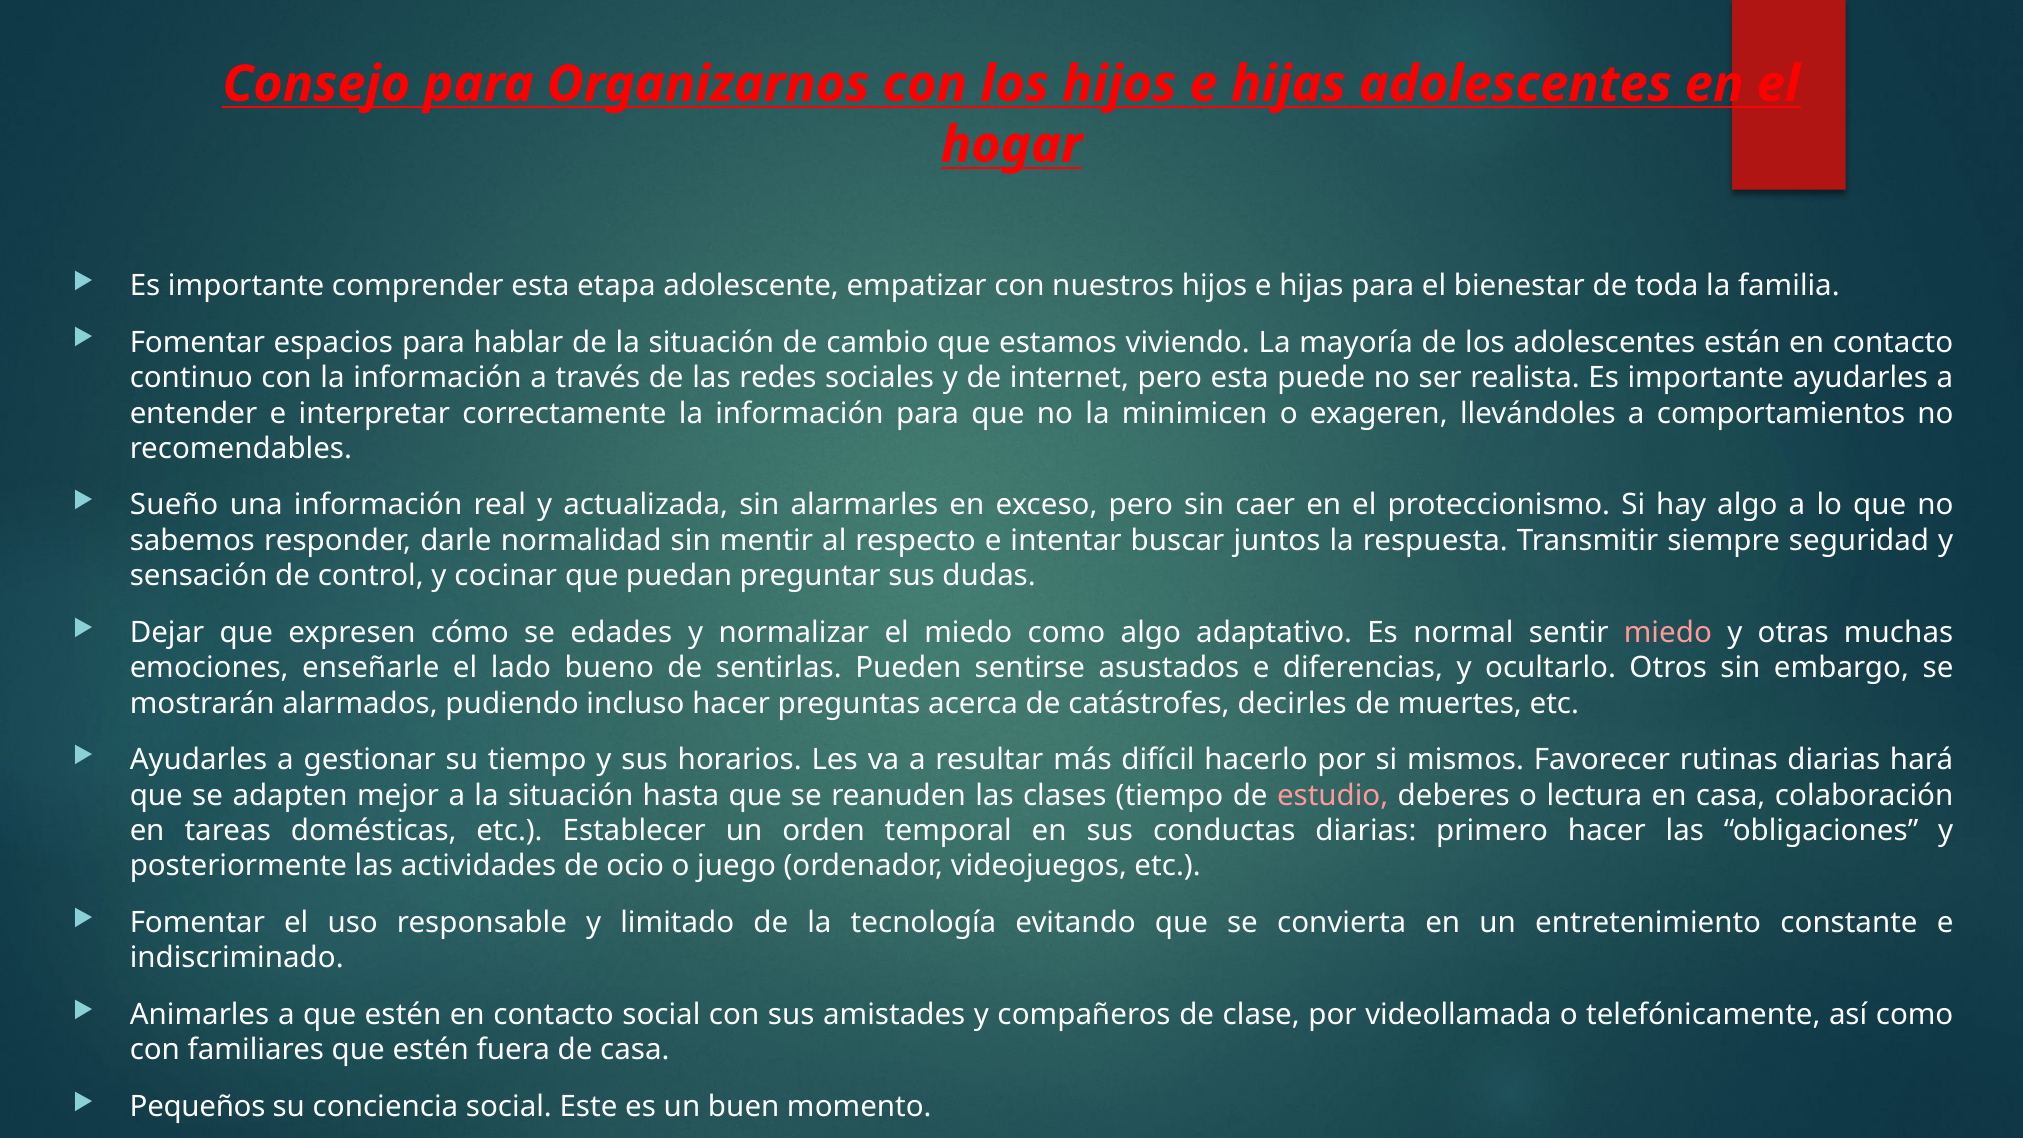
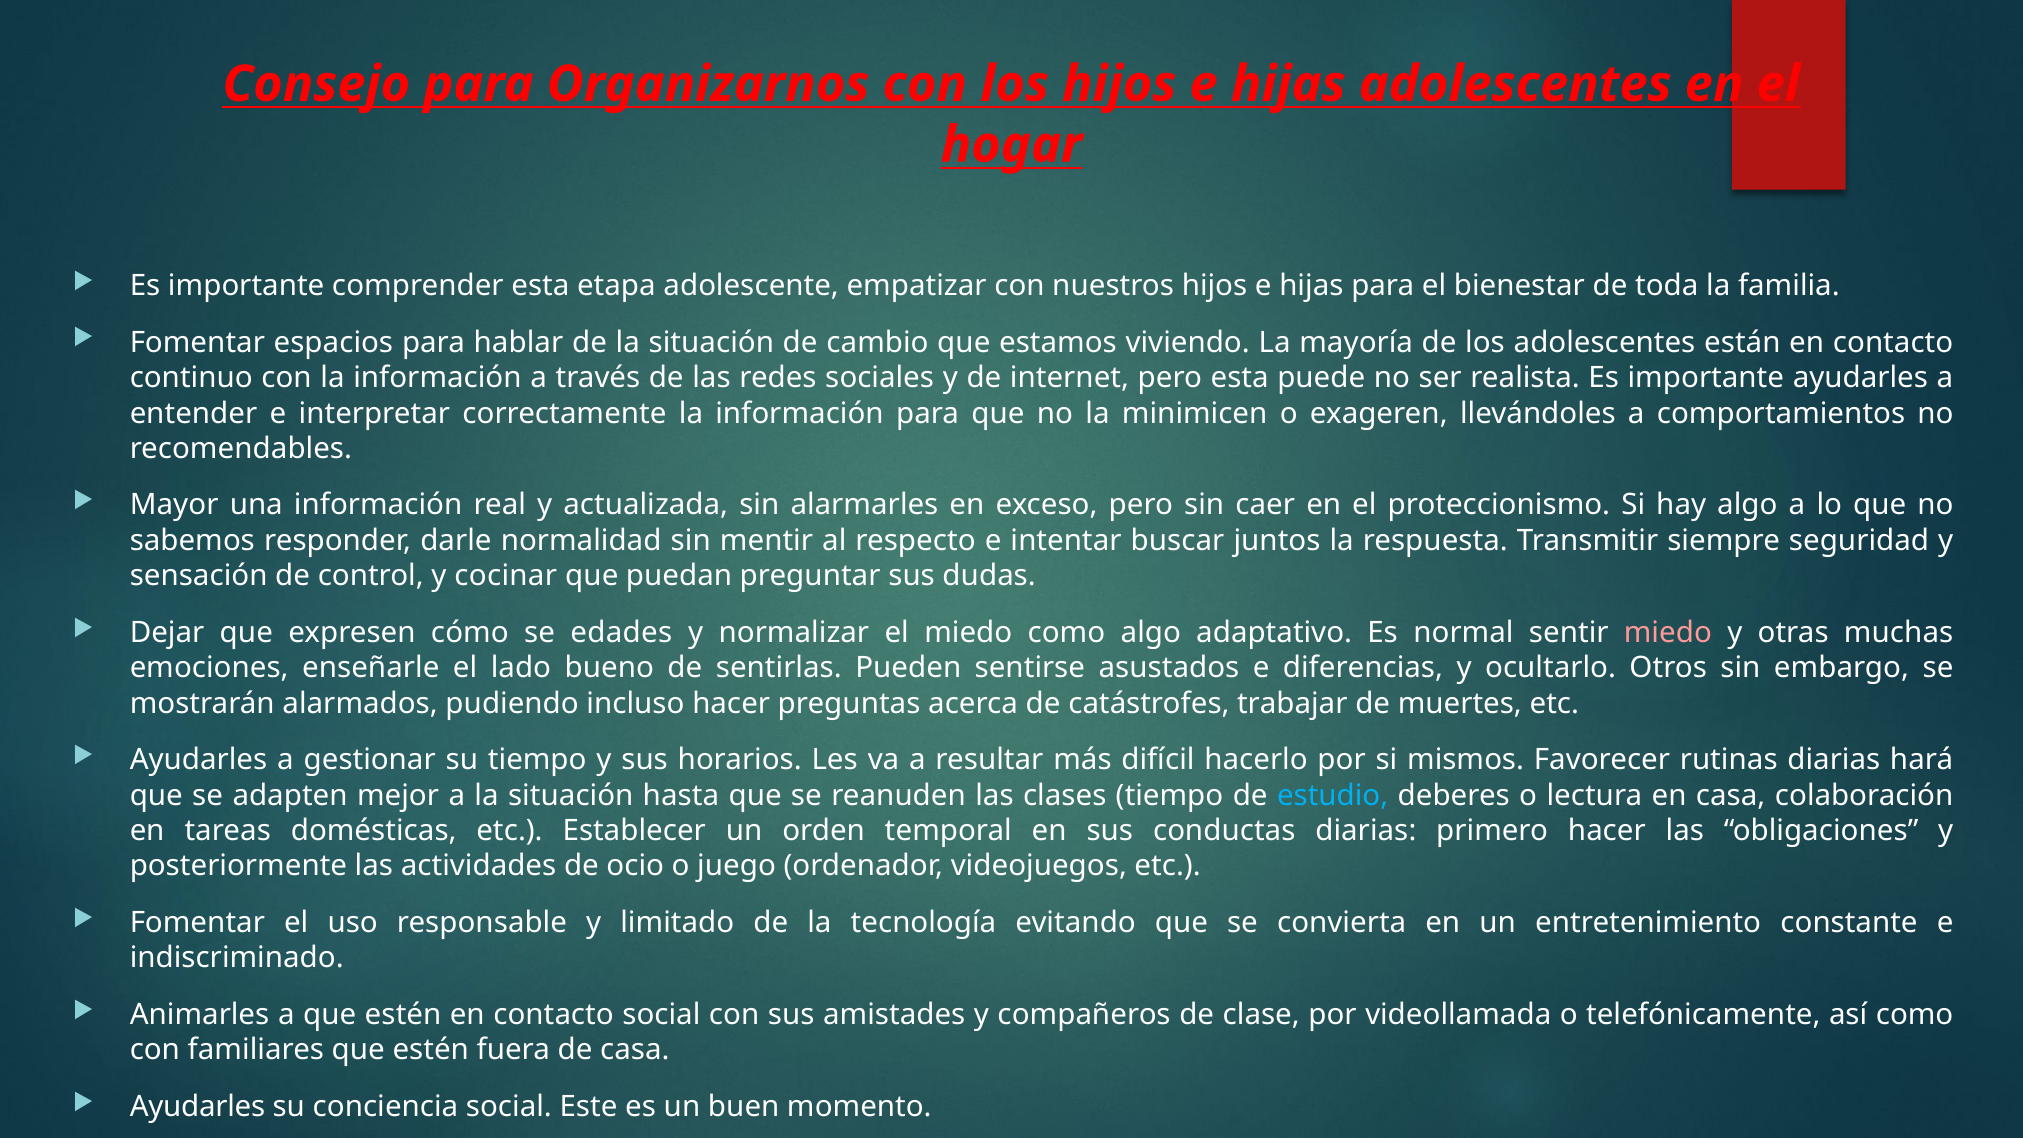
Sueño: Sueño -> Mayor (174, 505)
decirles: decirles -> trabajar (1292, 703)
estudio colour: pink -> light blue (1333, 795)
Pequeños: Pequeños -> Ayudarles (198, 1107)
